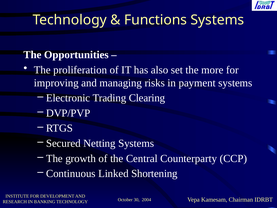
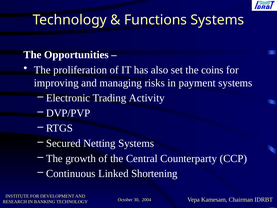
more: more -> coins (212, 70)
Clearing: Clearing -> Activity (147, 98)
